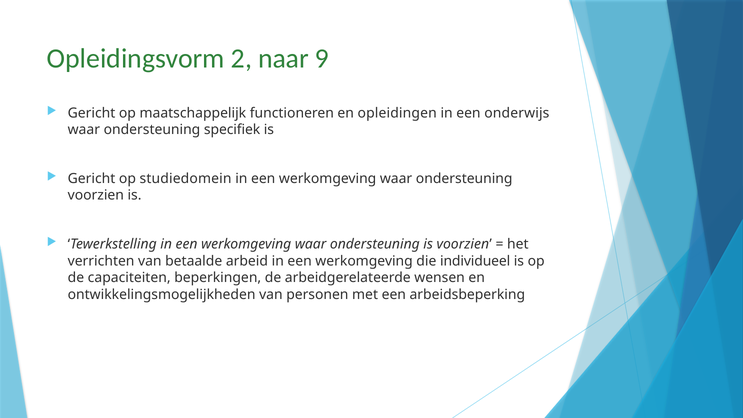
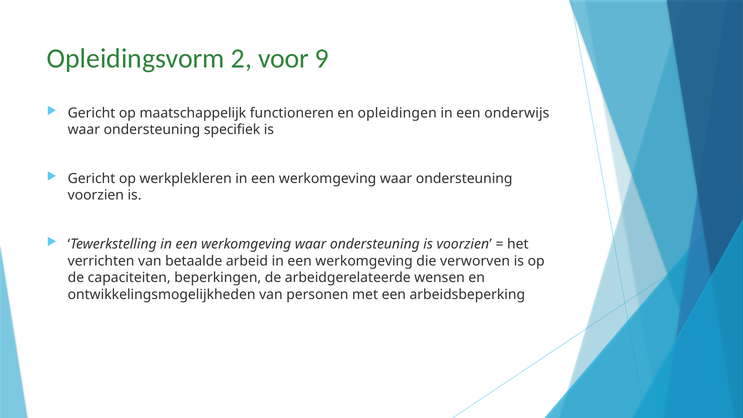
naar: naar -> voor (284, 59)
studiedomein: studiedomein -> werkplekleren (186, 179)
individueel: individueel -> verworven (475, 261)
